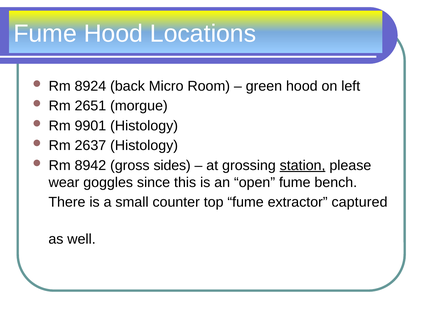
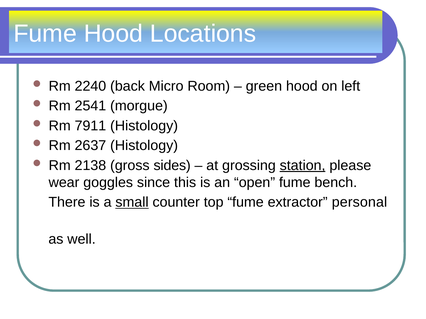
8924: 8924 -> 2240 (90, 86)
2651: 2651 -> 2541 (90, 106)
9901: 9901 -> 7911 (90, 126)
8942: 8942 -> 2138 (90, 166)
small underline: none -> present (132, 203)
captured: captured -> personal (359, 203)
